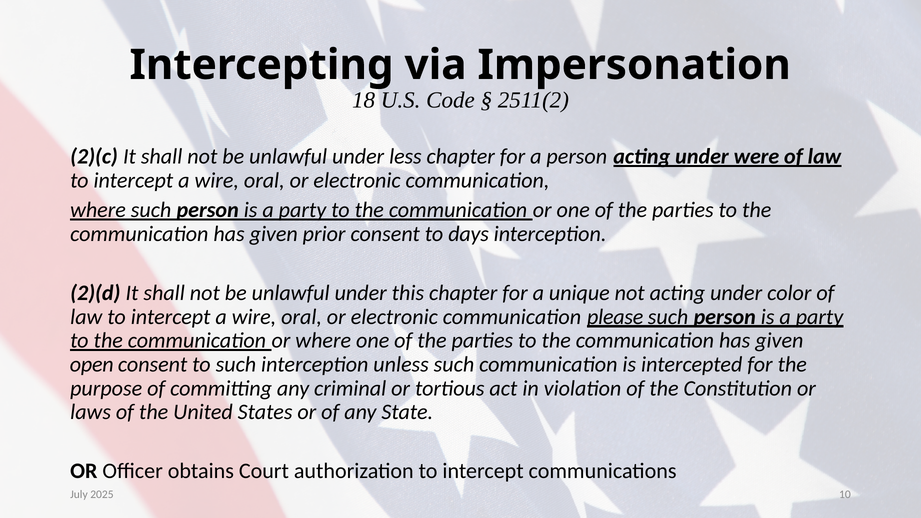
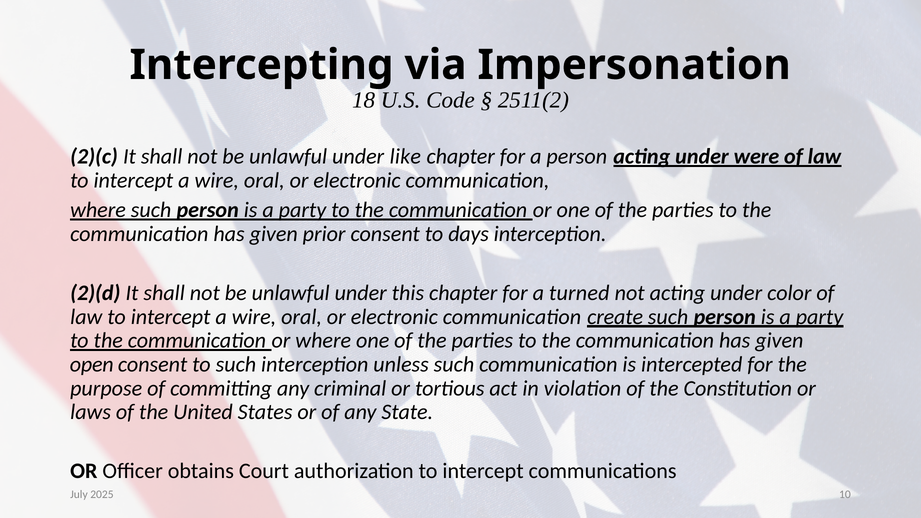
less: less -> like (405, 157)
unique: unique -> turned (579, 293)
please: please -> create (615, 317)
